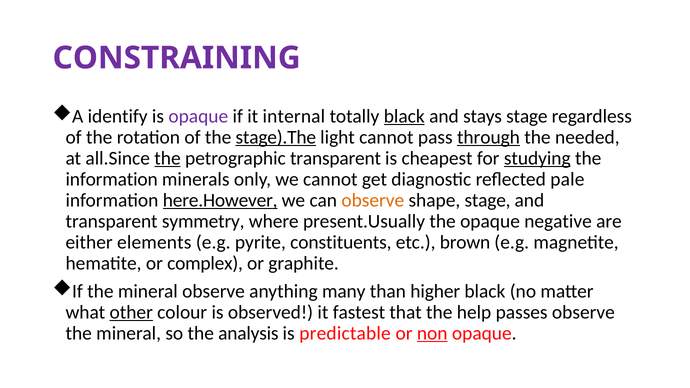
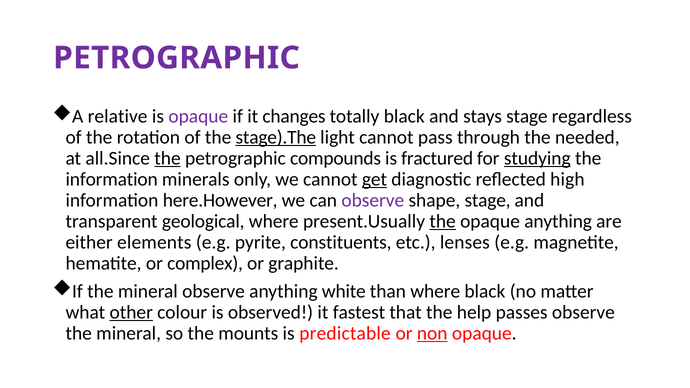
CONSTRAINING: CONSTRAINING -> PETROGRAPHIC (176, 58)
identify: identify -> relative (118, 116)
internal: internal -> changes (294, 116)
black underline: present -> none (404, 116)
through underline: present -> none (488, 137)
petrographic transparent: transparent -> compounds (336, 158)
cheapest: cheapest -> fractured (437, 158)
get underline: none -> present (374, 179)
pale: pale -> high (567, 179)
here.However underline: present -> none (220, 200)
observe colour: orange -> purple (373, 200)
symmetry: symmetry -> geological (203, 221)
the underline: none -> present (443, 221)
opaque negative: negative -> anything (558, 221)
brown: brown -> lenses (465, 242)
many: many -> white (344, 291)
than higher: higher -> where (435, 291)
analysis: analysis -> mounts (248, 333)
